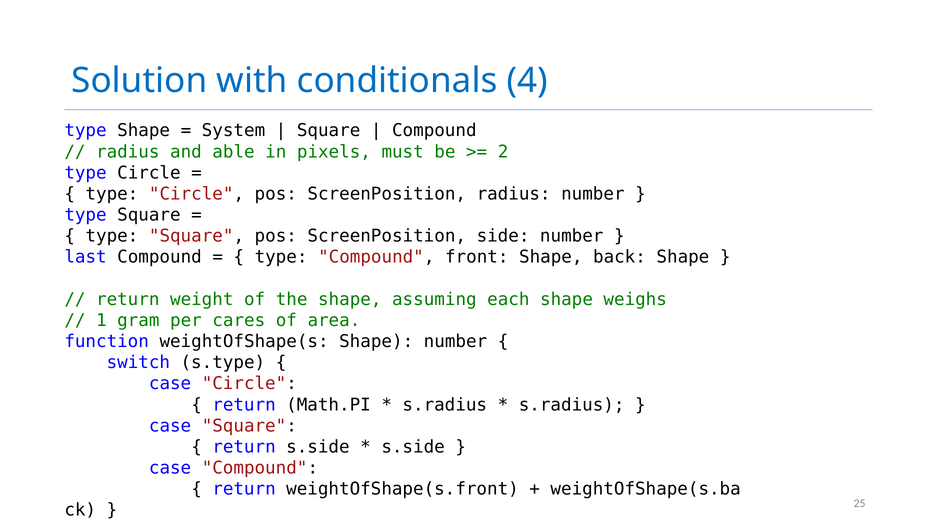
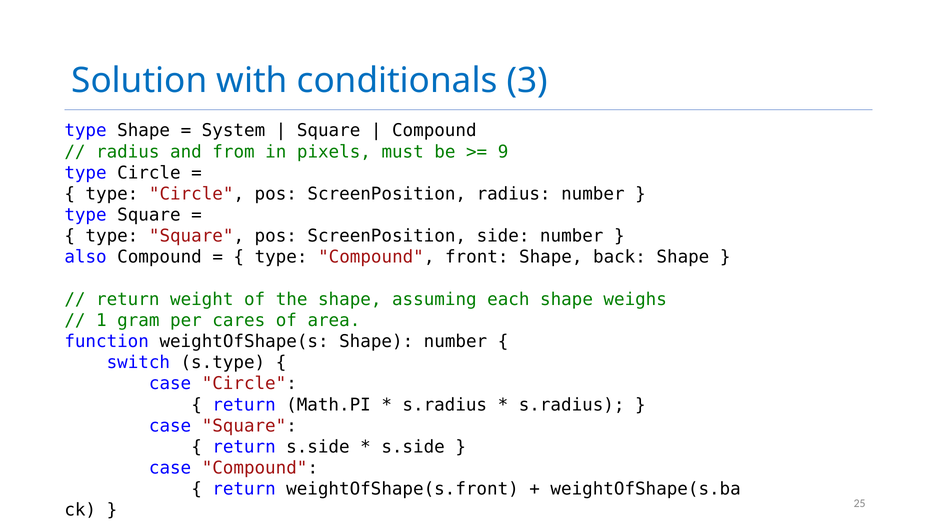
4: 4 -> 3 (527, 81)
able: able -> from (234, 152)
2: 2 -> 9 (503, 152)
last: last -> also (86, 257)
